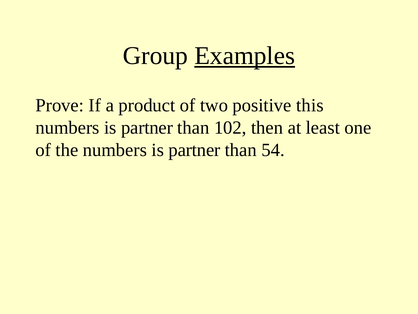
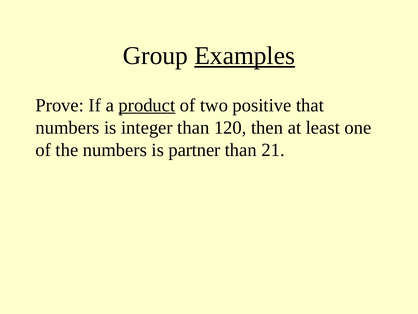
product underline: none -> present (147, 105)
this: this -> that (310, 105)
partner: partner -> integer (147, 127)
102: 102 -> 120 (230, 127)
54: 54 -> 21 (273, 150)
